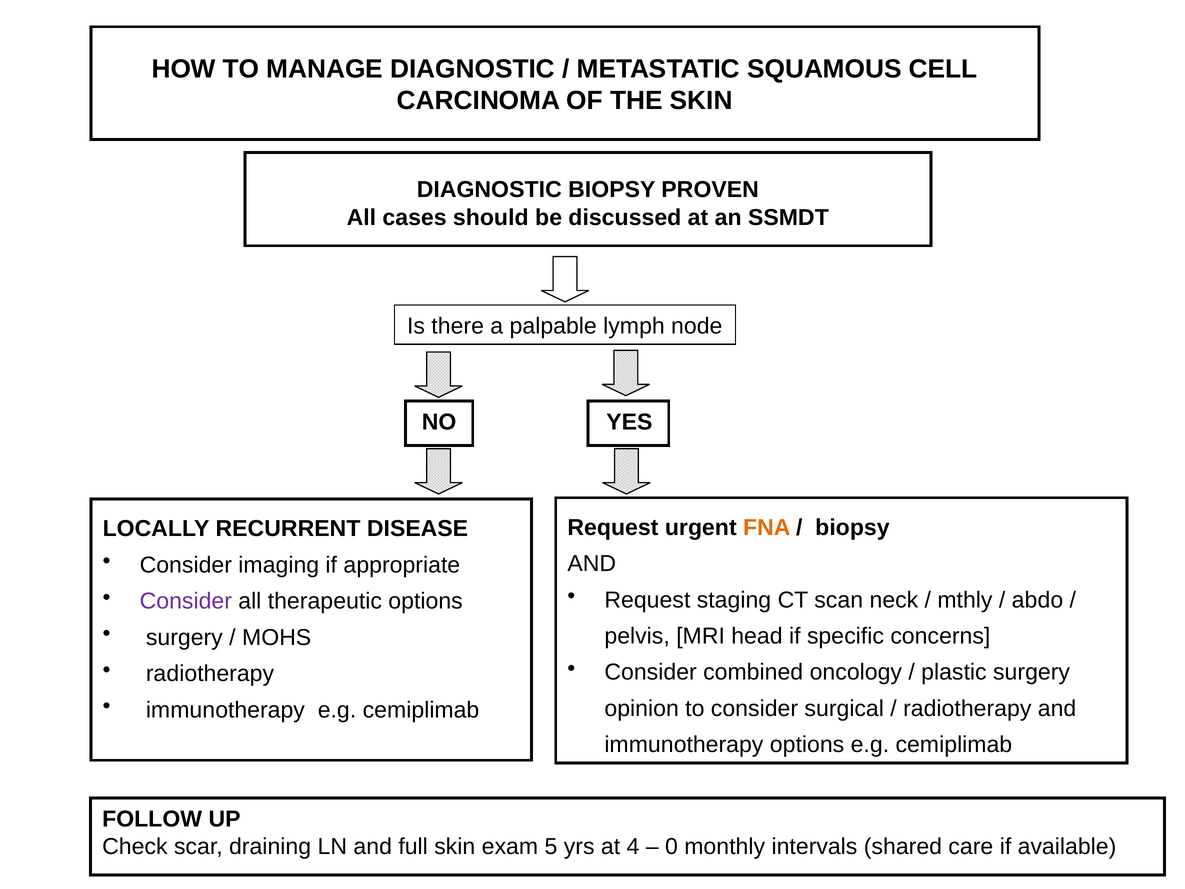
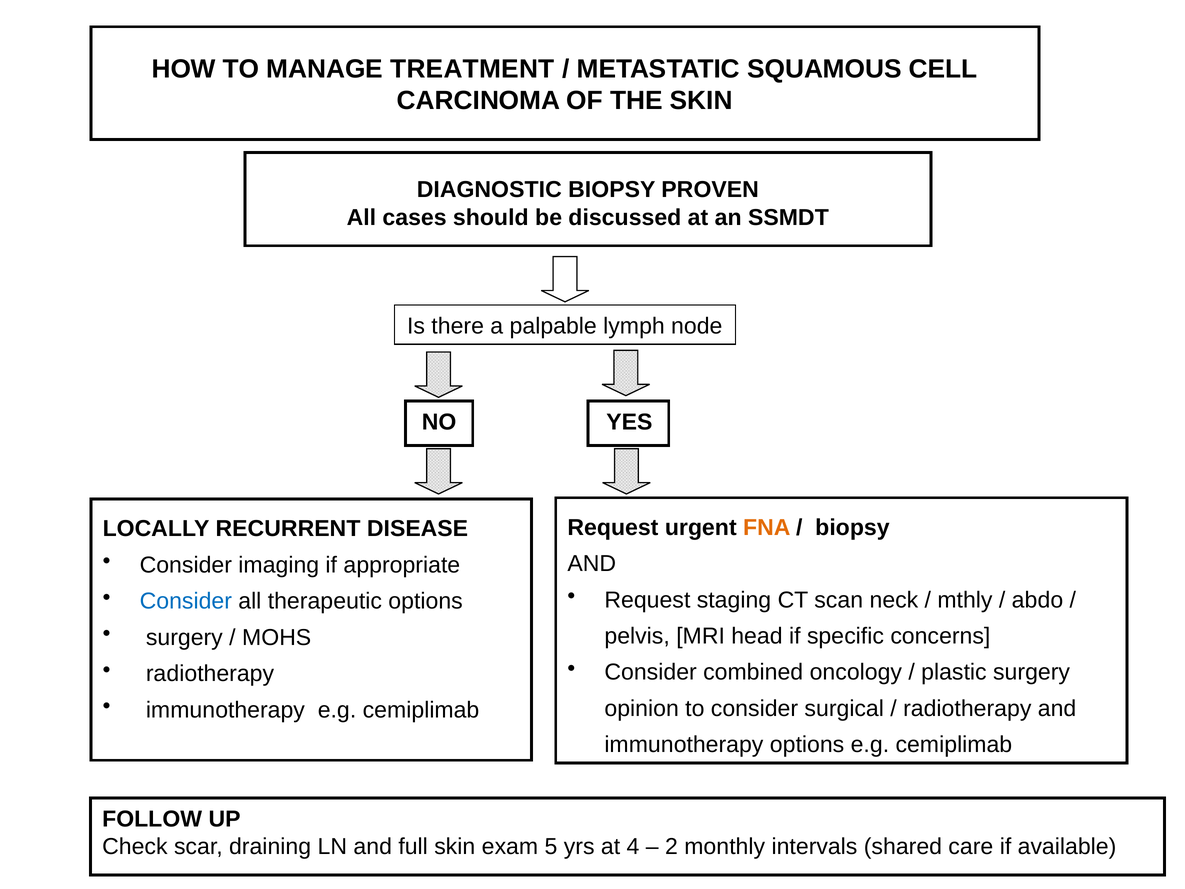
MANAGE DIAGNOSTIC: DIAGNOSTIC -> TREATMENT (472, 69)
Consider colour: purple -> blue (186, 601)
0: 0 -> 2 (671, 847)
